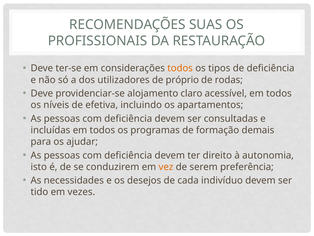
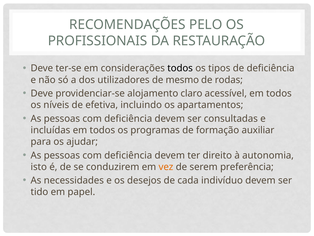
SUAS: SUAS -> PELO (206, 25)
todos colour: orange -> black (180, 68)
próprio: próprio -> mesmo (182, 80)
demais: demais -> auxiliar (258, 130)
vezes: vezes -> papel (81, 192)
